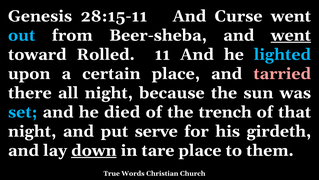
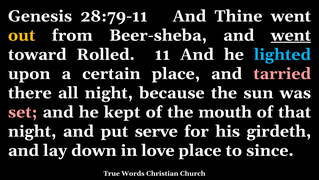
28:15-11: 28:15-11 -> 28:79-11 (114, 16)
Curse: Curse -> Thine (238, 16)
out colour: light blue -> yellow (22, 35)
set colour: light blue -> pink (23, 112)
died: died -> kept (122, 112)
trench: trench -> mouth (225, 112)
down underline: present -> none (94, 150)
tare: tare -> love (158, 150)
them: them -> since (270, 150)
